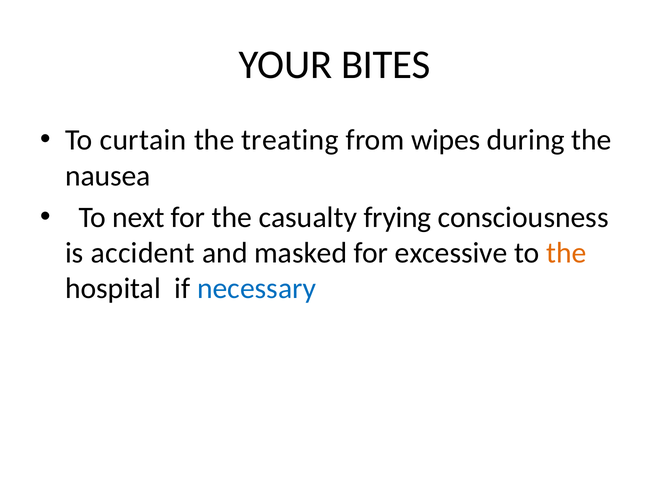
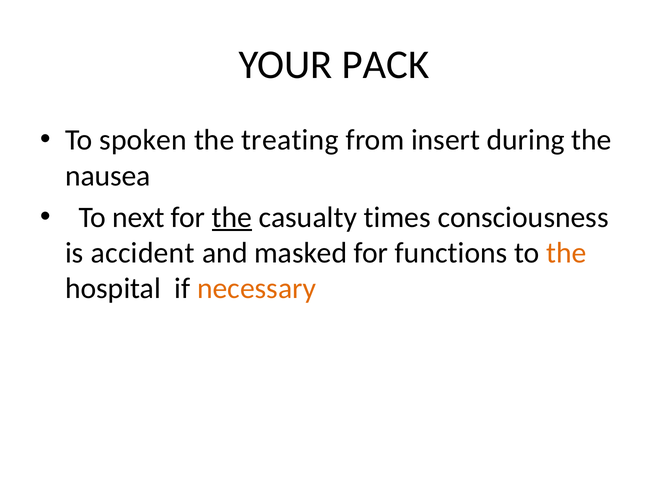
BITES: BITES -> PACK (385, 65)
curtain: curtain -> spoken (143, 140)
wipes: wipes -> insert (446, 140)
the underline: none -> present (232, 217)
frying: frying -> times (397, 217)
excessive: excessive -> functions (451, 253)
necessary colour: blue -> orange (257, 289)
